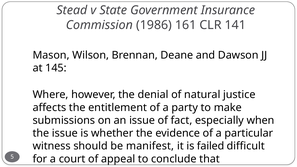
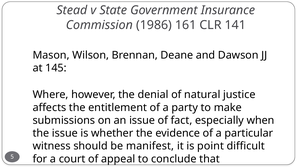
failed: failed -> point (211, 146)
